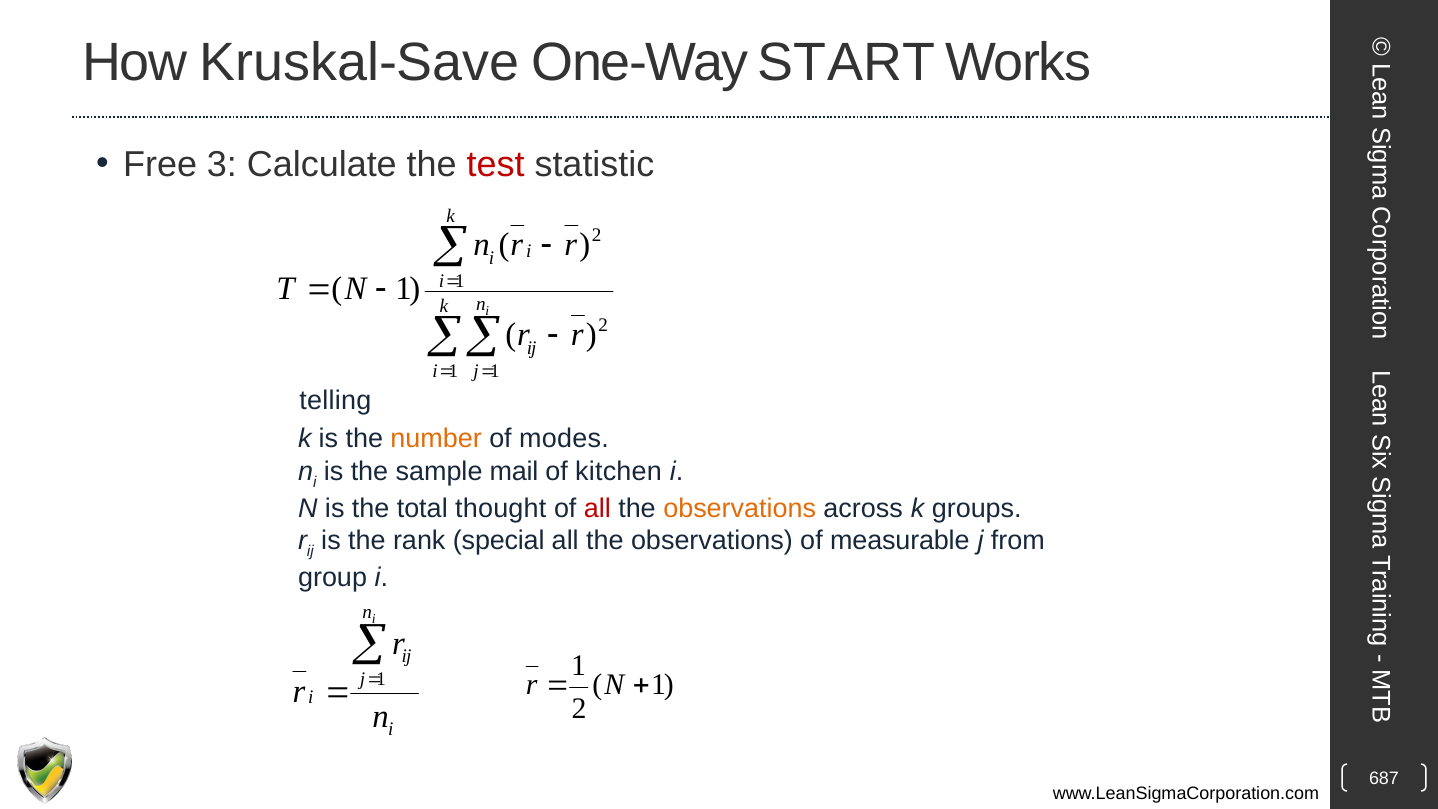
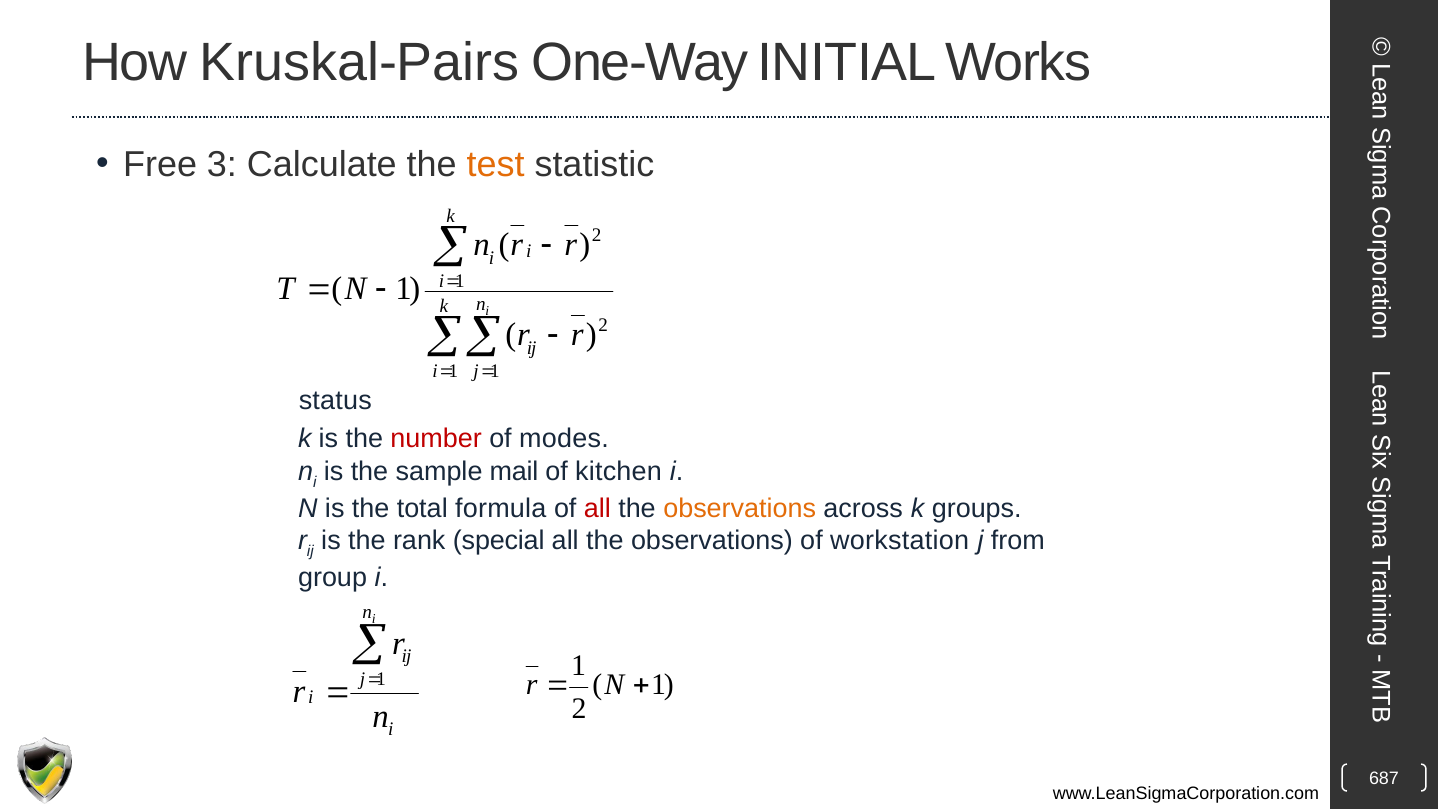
Kruskal-Save: Kruskal-Save -> Kruskal-Pairs (360, 63)
START: START -> INITIAL (847, 63)
test colour: red -> orange (496, 164)
telling: telling -> status (335, 401)
number colour: orange -> red (436, 439)
thought: thought -> formula (501, 508)
measurable: measurable -> workstation (900, 540)
